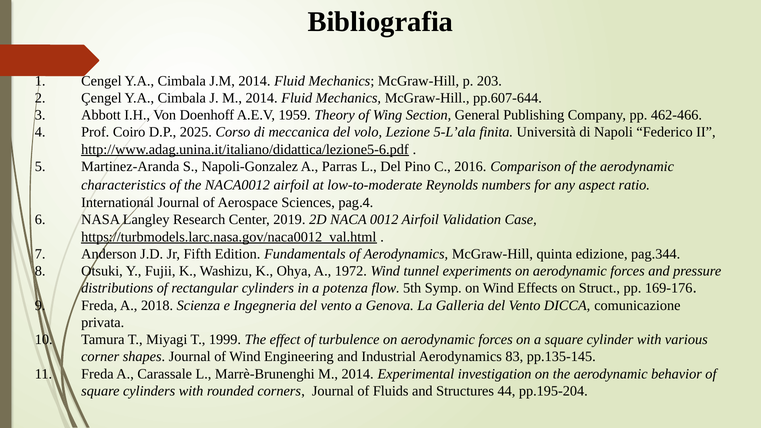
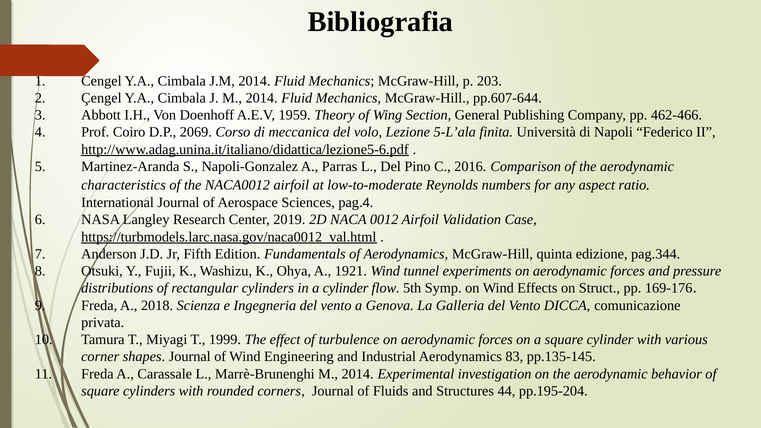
2025: 2025 -> 2069 (196, 132)
1972: 1972 -> 1921 (351, 271)
a potenza: potenza -> cylinder (346, 288)
